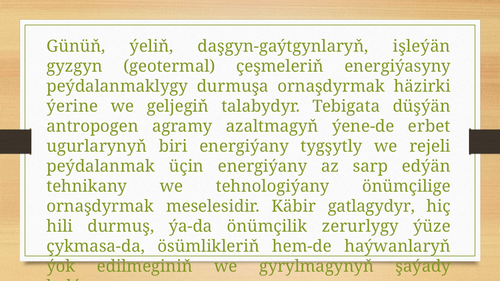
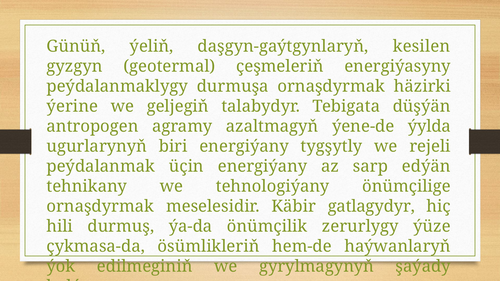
işleýän: işleýän -> kesilen (422, 46)
erbet: erbet -> ýylda (429, 126)
